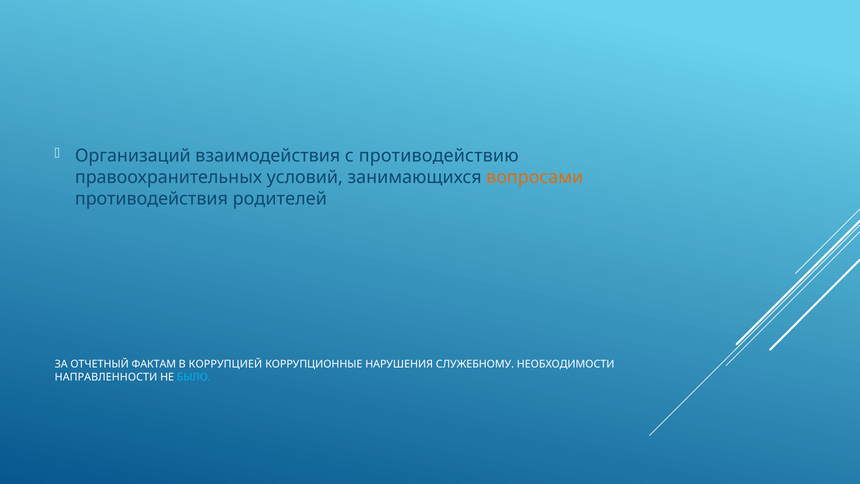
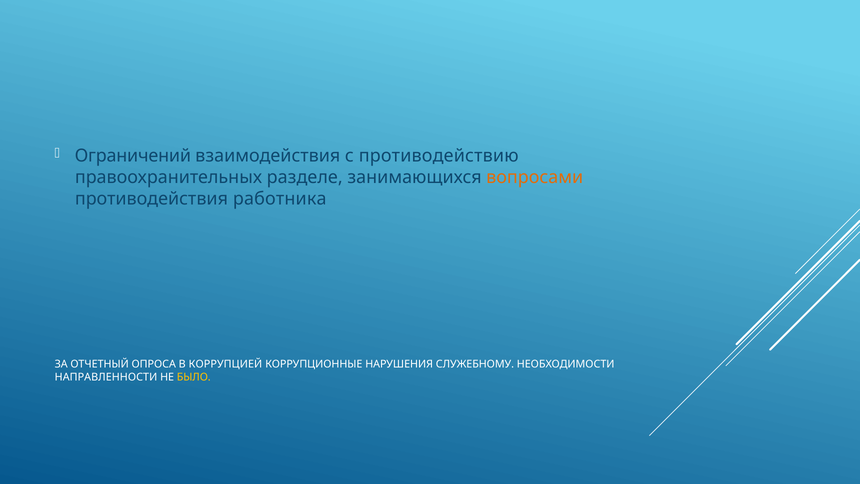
Организаций: Организаций -> Ограничений (133, 156)
условий: условий -> разделе (305, 177)
родителей: родителей -> работника (280, 199)
ФАКТАМ: ФАКТАМ -> ОПРОСА (154, 364)
БЫЛО colour: light blue -> yellow (194, 377)
